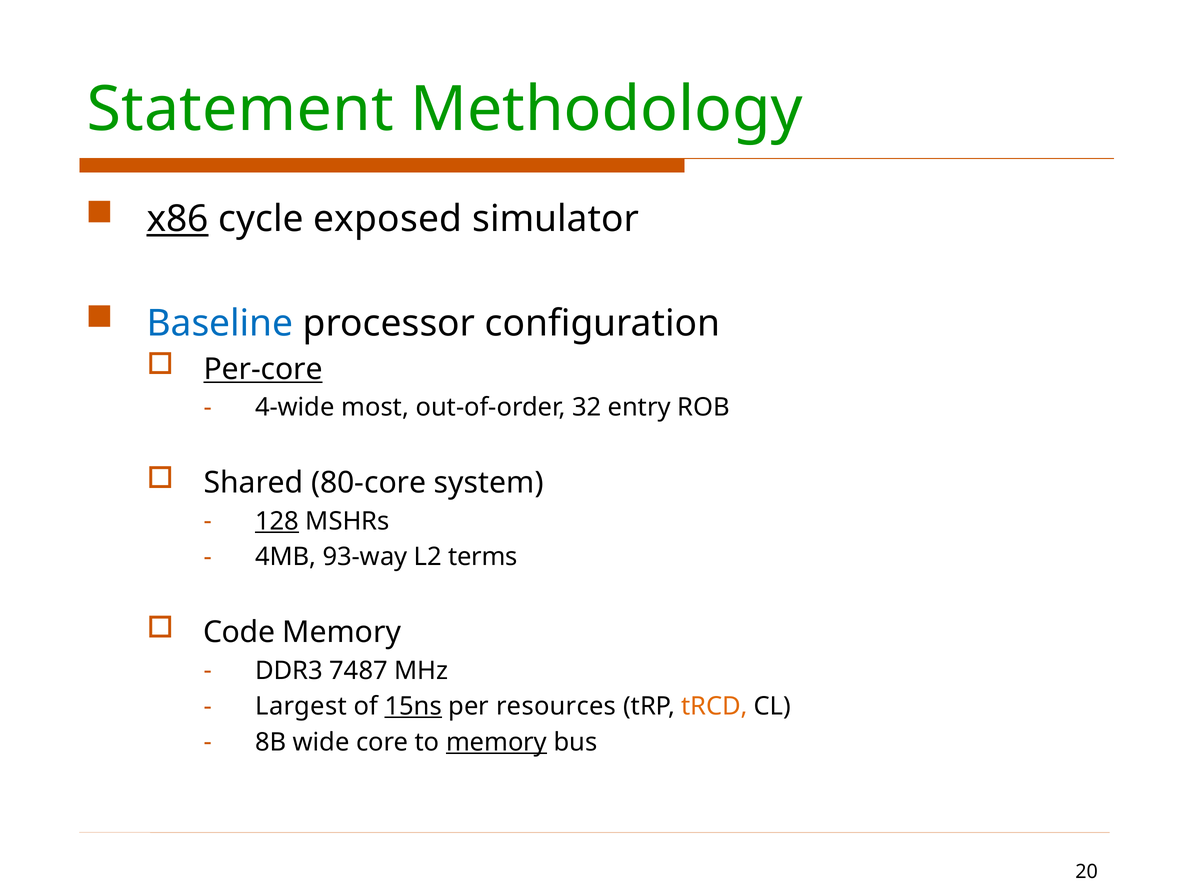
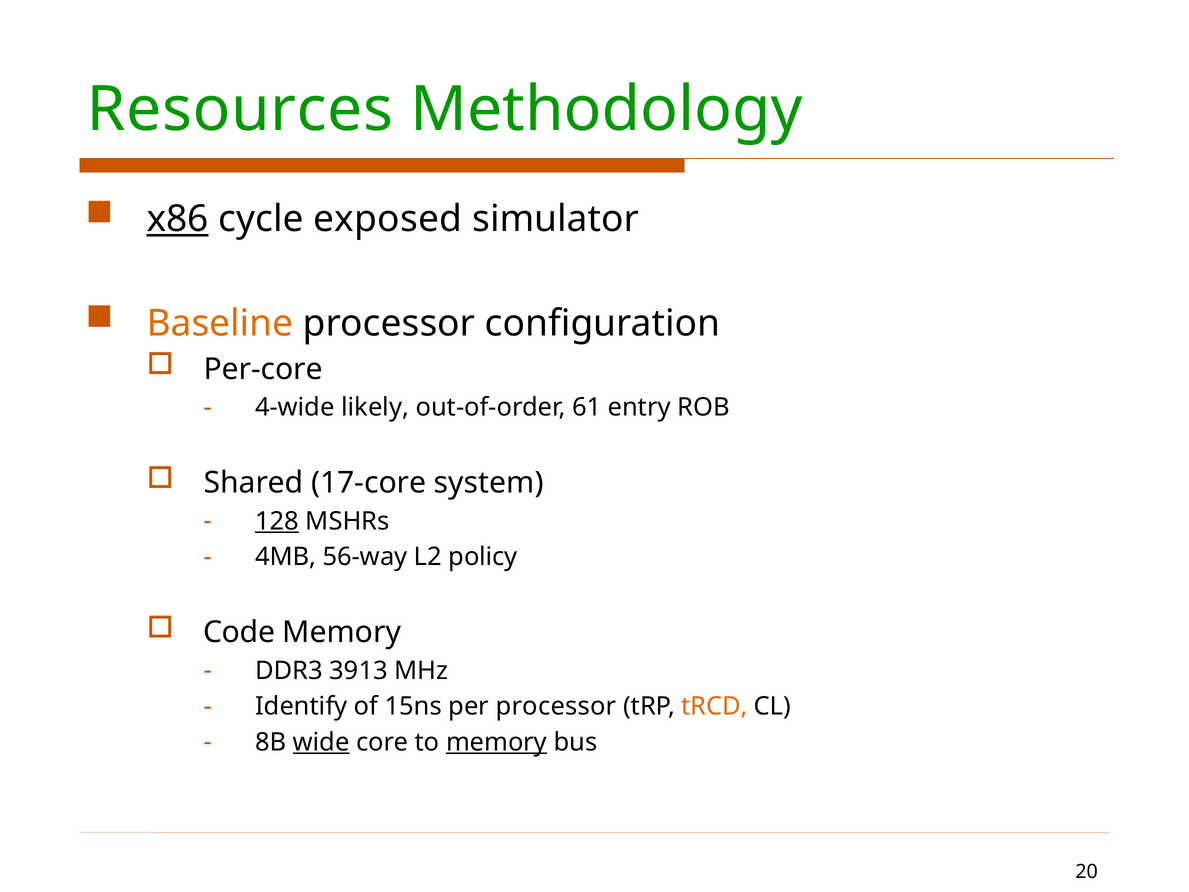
Statement: Statement -> Resources (240, 109)
Baseline colour: blue -> orange (220, 323)
Per-core underline: present -> none (263, 369)
most: most -> likely (375, 407)
32: 32 -> 61 (587, 407)
80-core: 80-core -> 17-core (369, 483)
93-way: 93-way -> 56-way (365, 557)
terms: terms -> policy (483, 557)
7487: 7487 -> 3913 (359, 670)
Largest: Largest -> Identify (301, 706)
15ns underline: present -> none (413, 706)
per resources: resources -> processor (556, 706)
wide underline: none -> present (321, 742)
